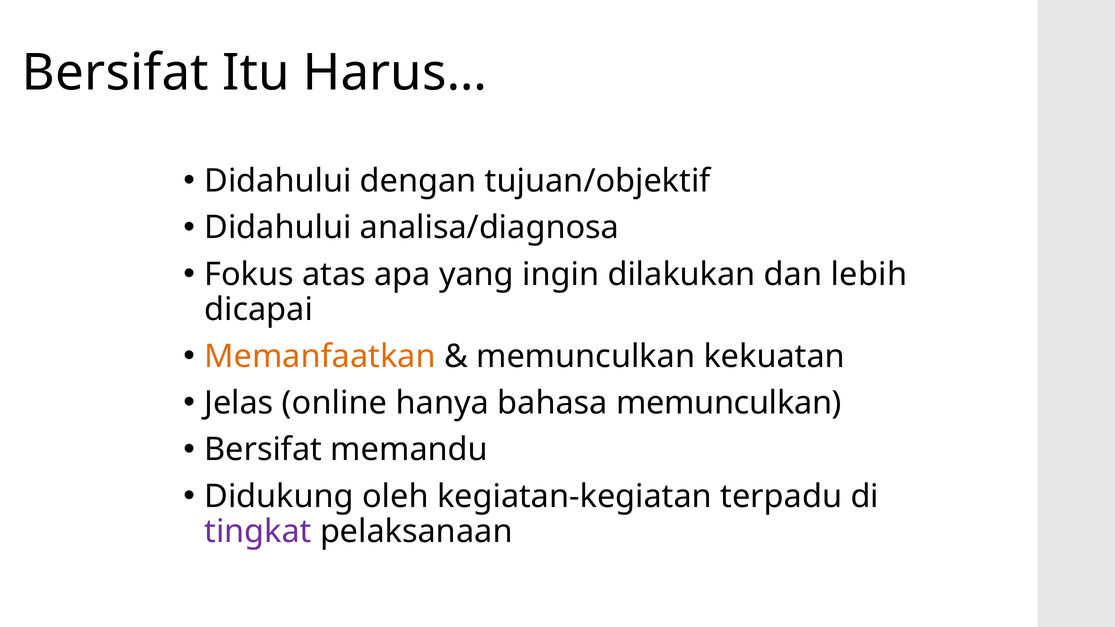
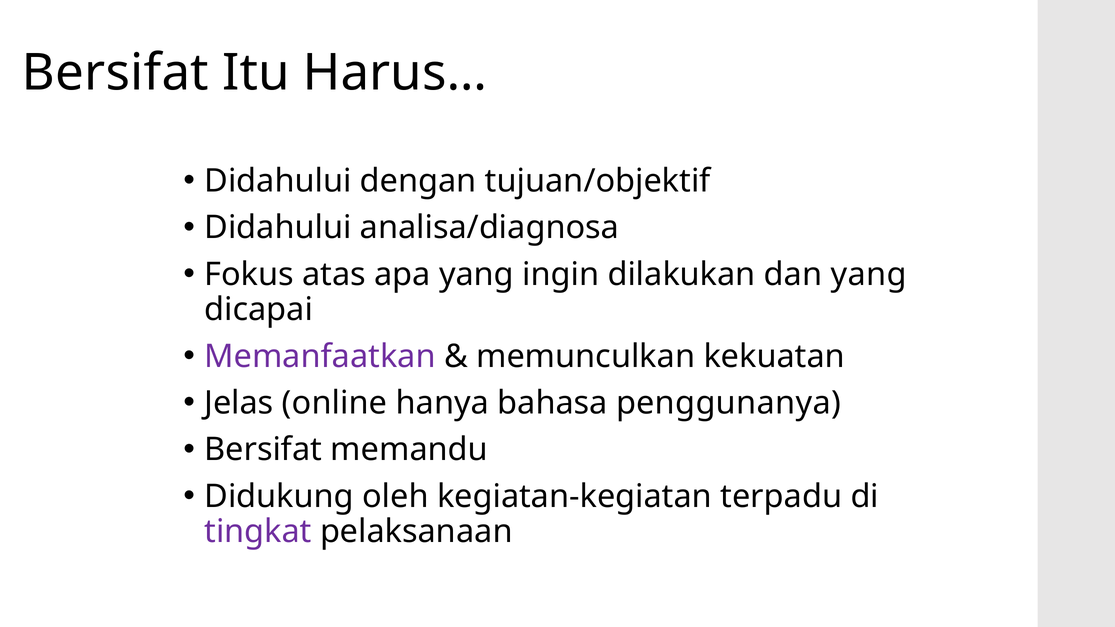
dan lebih: lebih -> yang (869, 275)
Memanfaatkan colour: orange -> purple (320, 356)
bahasa memunculkan: memunculkan -> penggunanya (728, 403)
